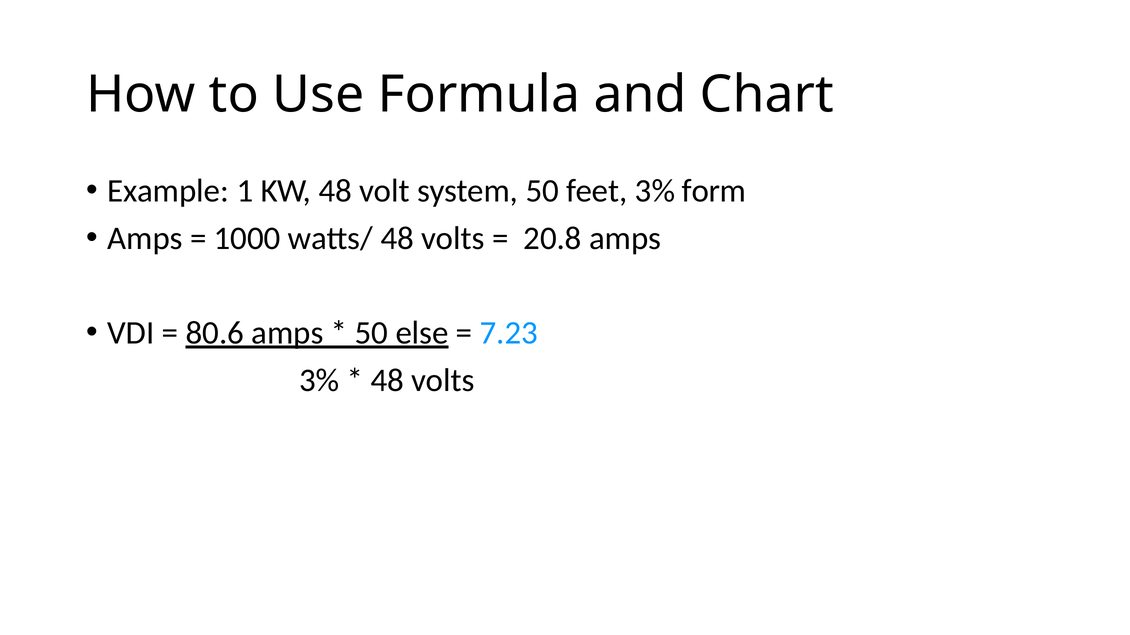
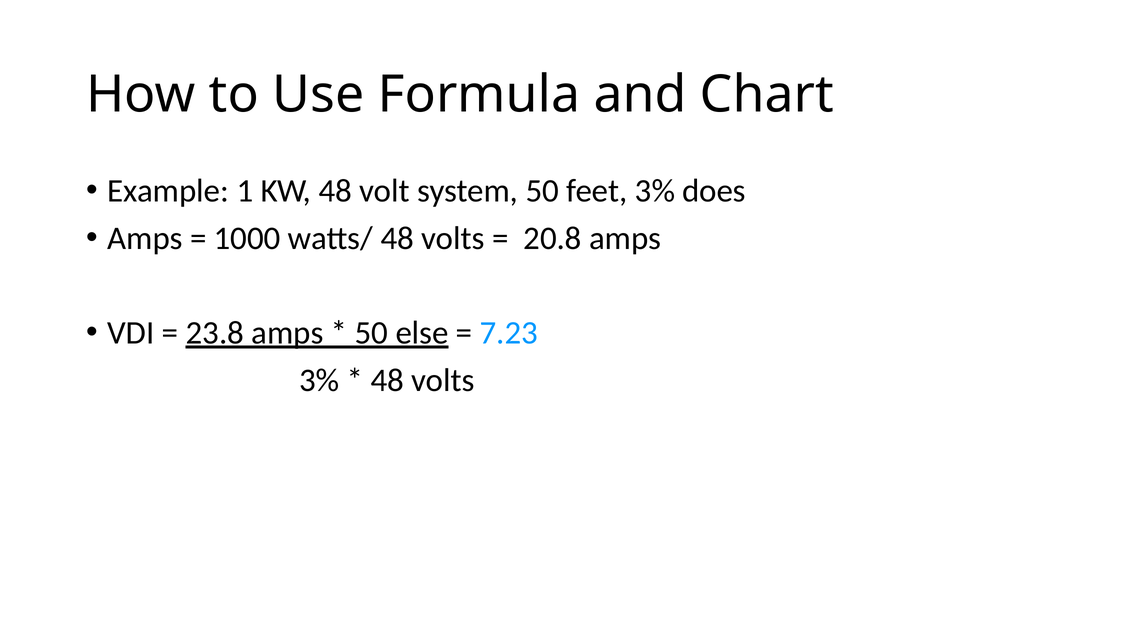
form: form -> does (714, 191)
80.6: 80.6 -> 23.8 (215, 333)
